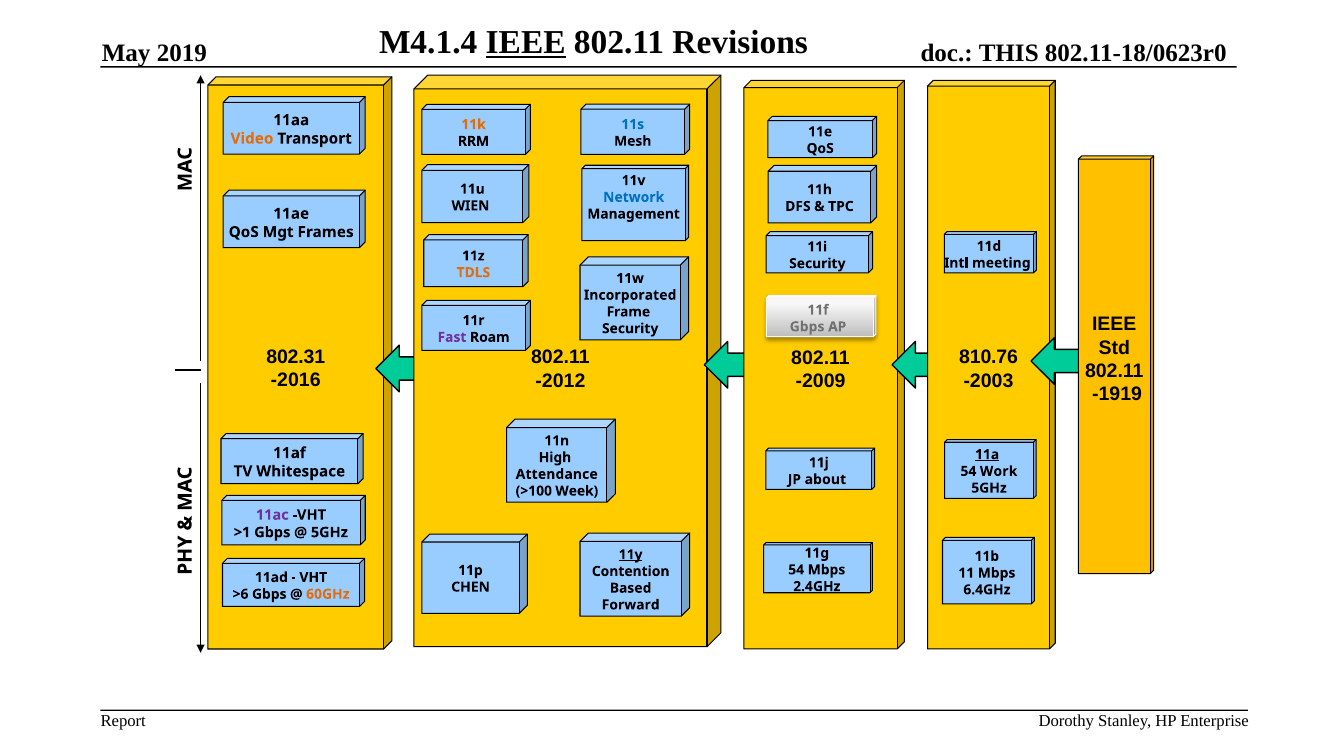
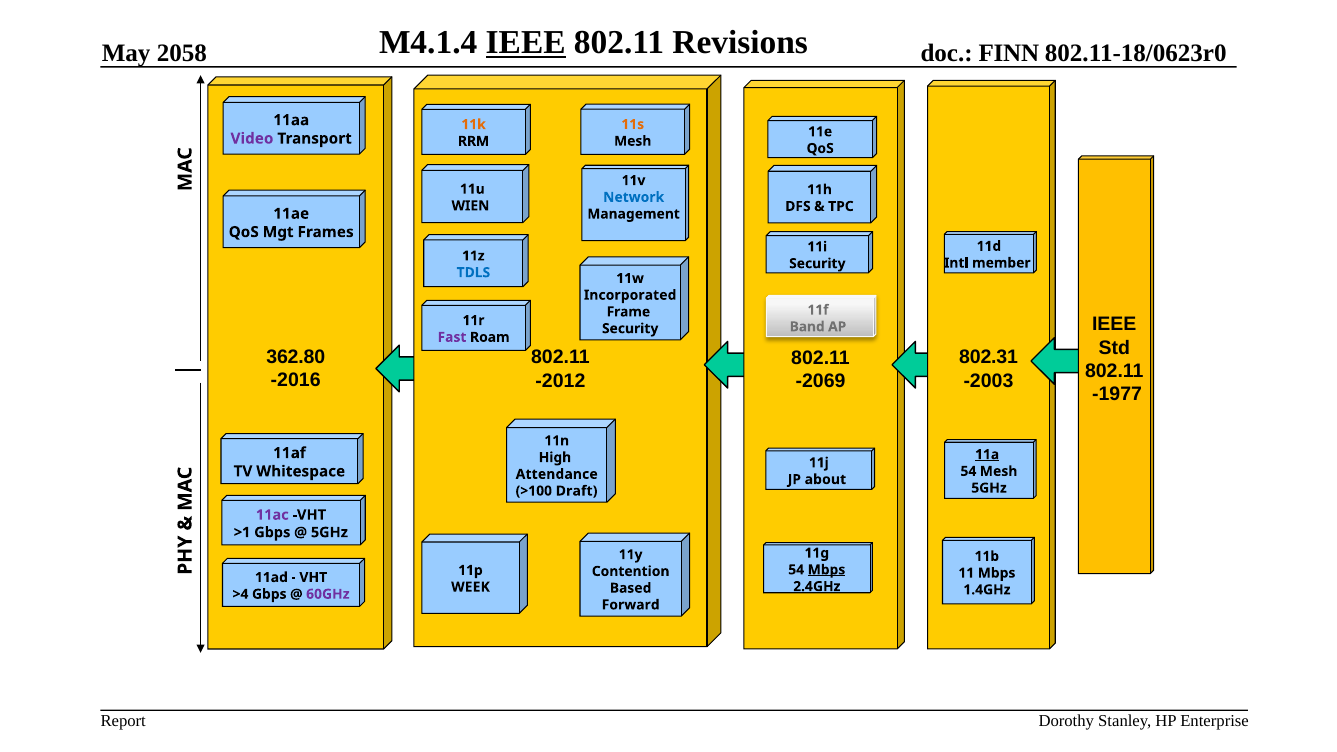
2019: 2019 -> 2058 (182, 54)
THIS: THIS -> FINN (1009, 54)
11s colour: blue -> orange (633, 124)
Video colour: orange -> purple (252, 139)
meeting: meeting -> member (1001, 263)
TDLS colour: orange -> blue (473, 273)
Gbps: Gbps -> Band (807, 327)
802.31: 802.31 -> 362.80 (296, 357)
810.76: 810.76 -> 802.31 (989, 357)
-2009: -2009 -> -2069 (821, 381)
-1919: -1919 -> -1977 (1117, 395)
54 Work: Work -> Mesh (999, 471)
Week: Week -> Draft (577, 491)
11y underline: present -> none (631, 555)
Mbps underline: none -> present (826, 570)
CHEN: CHEN -> WEEK (471, 587)
6.4GHz: 6.4GHz -> 1.4GHz (987, 590)
>6: >6 -> >4 (241, 594)
60GHz colour: orange -> purple (328, 594)
